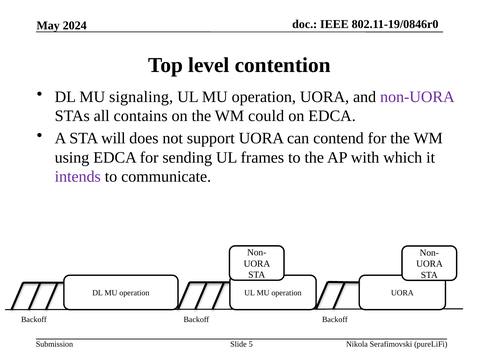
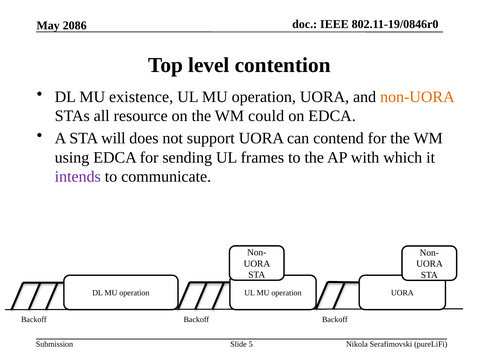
2024: 2024 -> 2086 (75, 26)
signaling: signaling -> existence (141, 97)
non-UORA colour: purple -> orange (417, 97)
contains: contains -> resource (141, 116)
